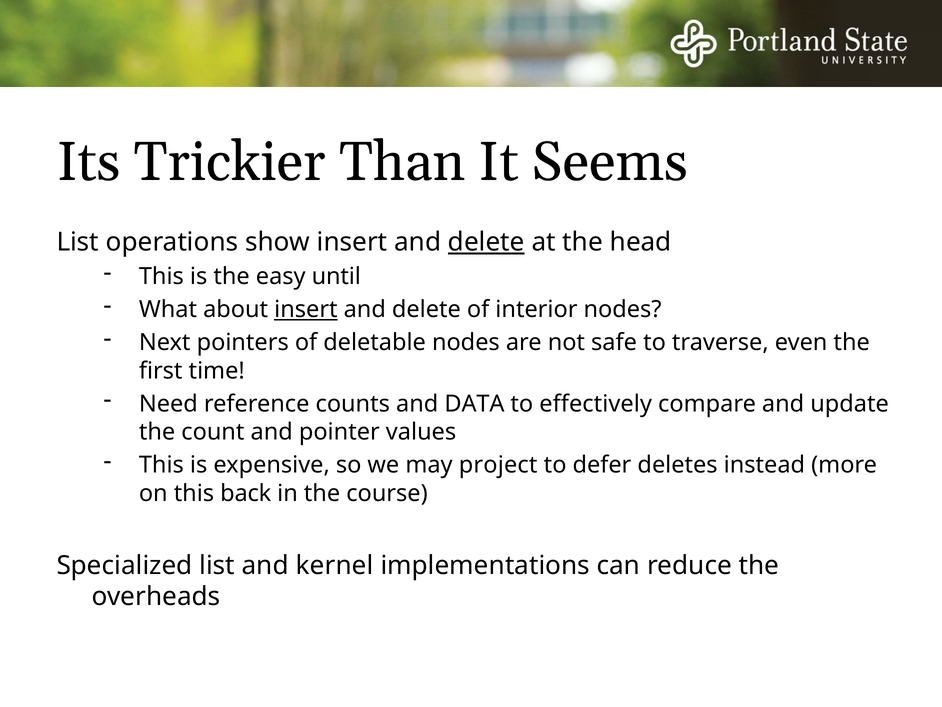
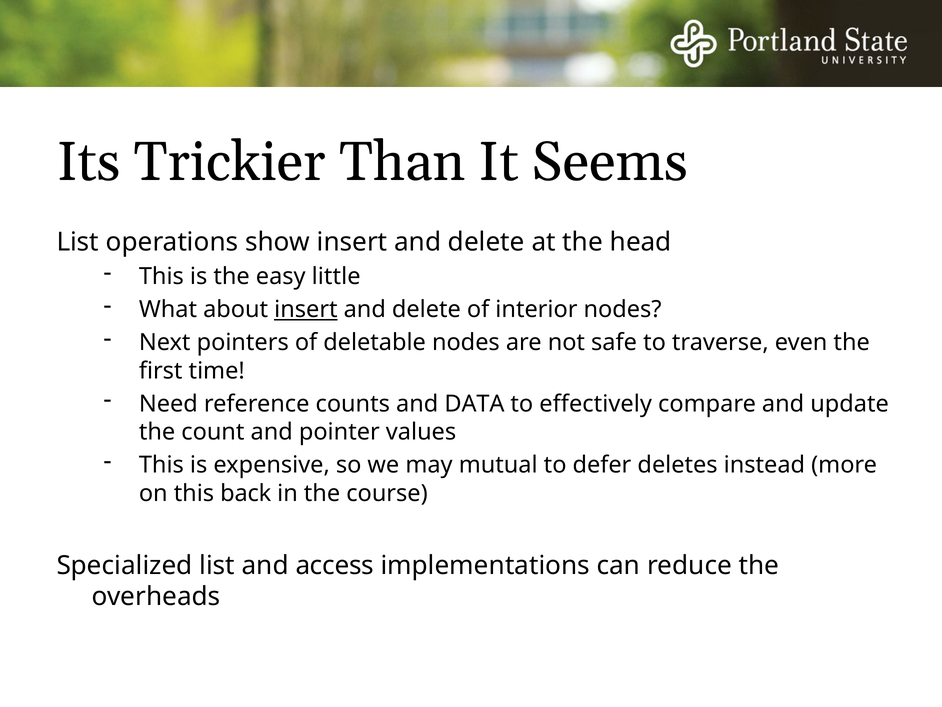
delete underline: present -> none (486, 242)
until: until -> little (336, 276)
project: project -> mutual (498, 465)
kernel: kernel -> access (335, 565)
